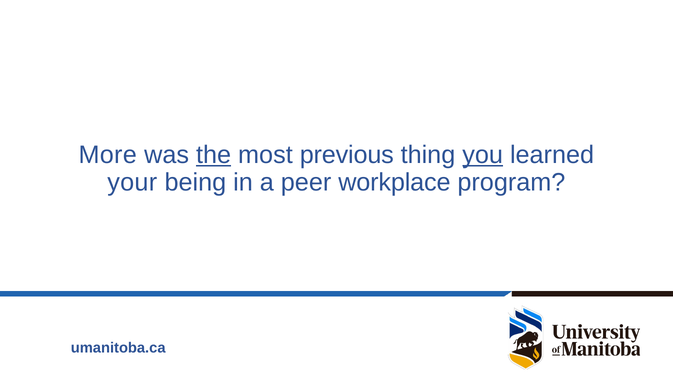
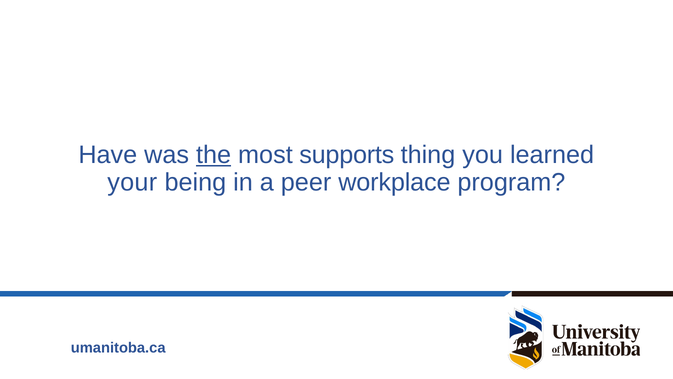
More: More -> Have (108, 155)
previous: previous -> supports (347, 155)
you underline: present -> none (483, 155)
